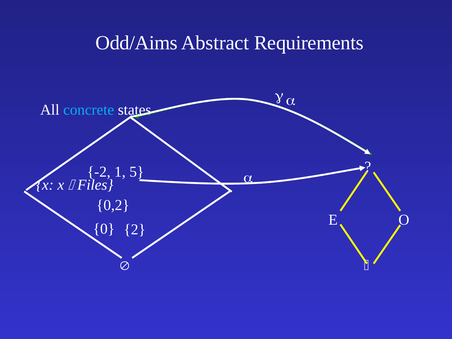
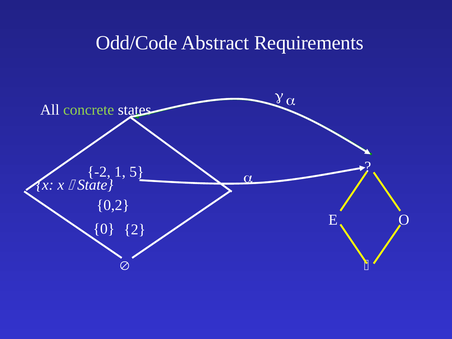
Odd/Aims: Odd/Aims -> Odd/Code (136, 43)
concrete colour: light blue -> light green (89, 110)
Files: Files -> State (95, 185)
